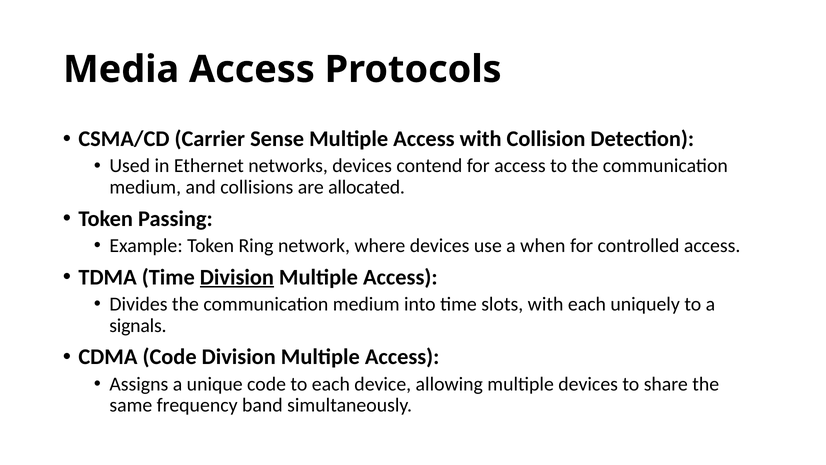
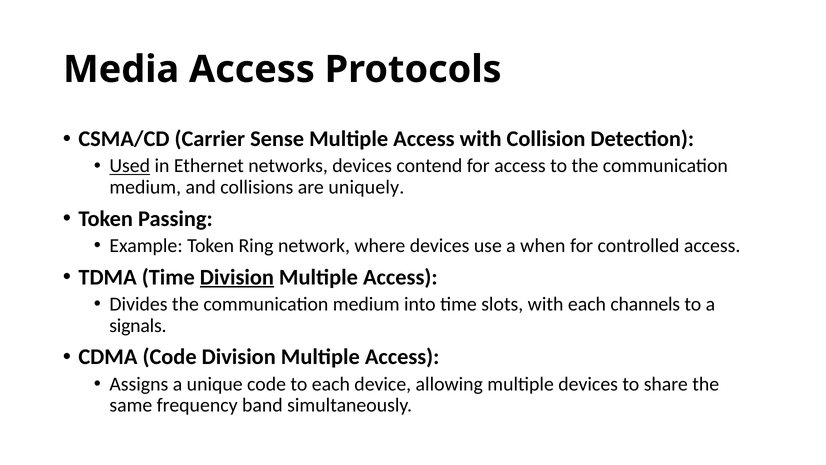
Used underline: none -> present (130, 166)
allocated: allocated -> uniquely (366, 187)
uniquely: uniquely -> channels (645, 304)
